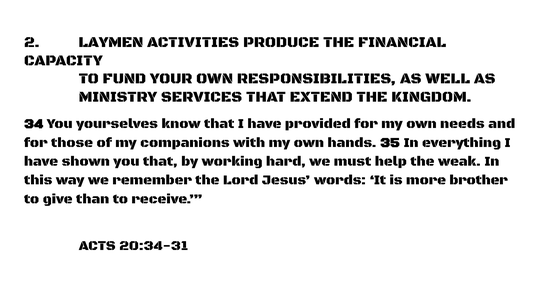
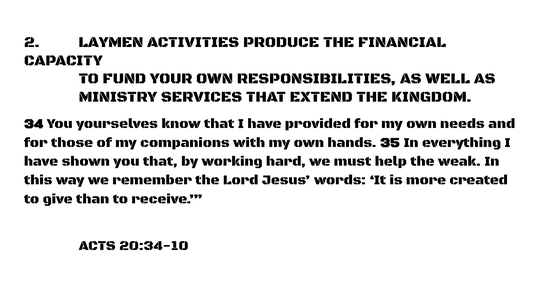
brother: brother -> created (479, 180)
20:34-31: 20:34-31 -> 20:34-10 (154, 246)
